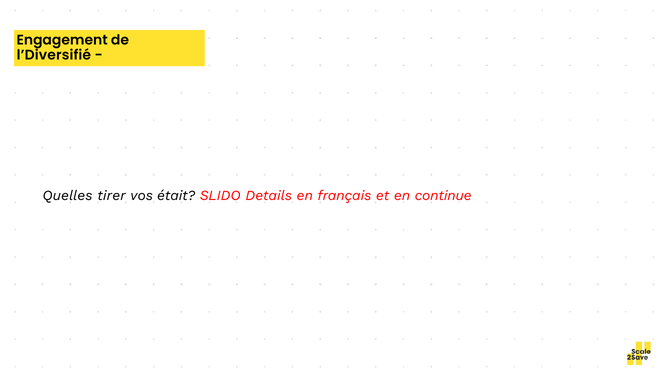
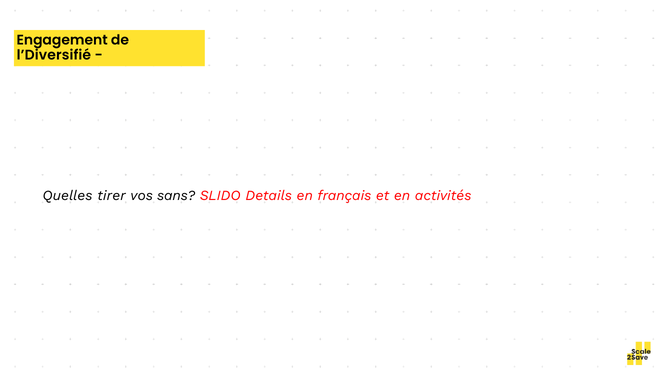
était: était -> sans (176, 195)
continue: continue -> activités (443, 195)
